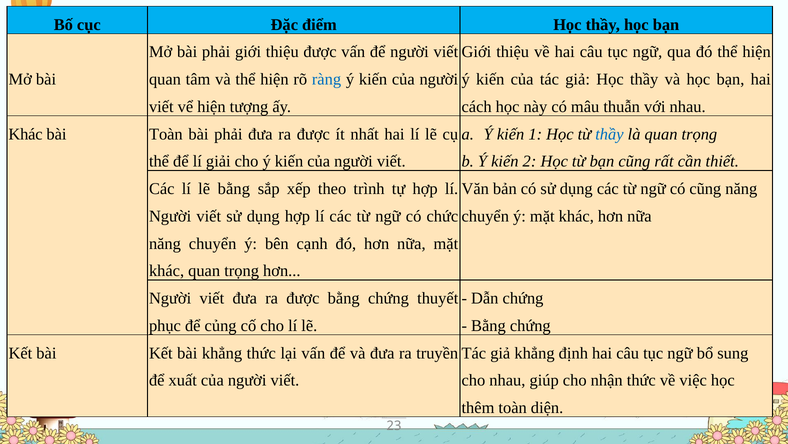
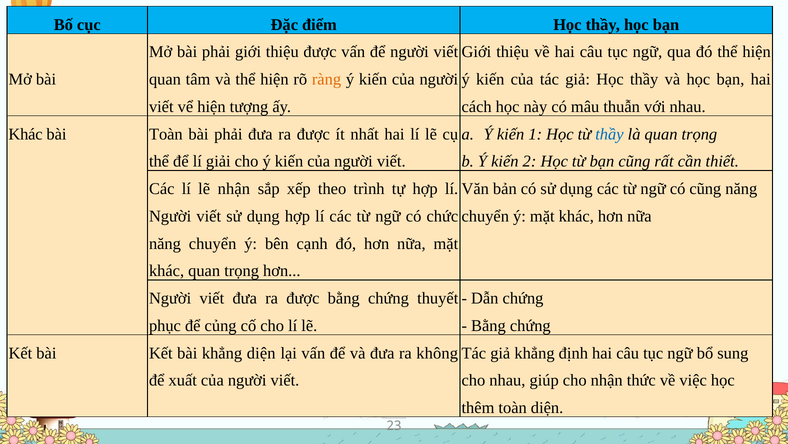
ràng colour: blue -> orange (326, 79)
lẽ bằng: bằng -> nhận (234, 189)
khẳng thức: thức -> diện (261, 353)
truyền: truyền -> không (437, 353)
